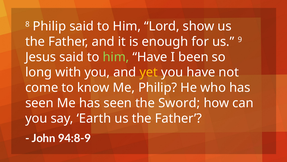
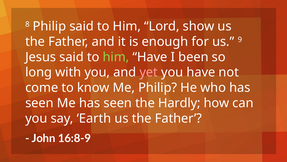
yet colour: yellow -> pink (149, 72)
Sword: Sword -> Hardly (179, 103)
94:8-9: 94:8-9 -> 16:8-9 (75, 138)
